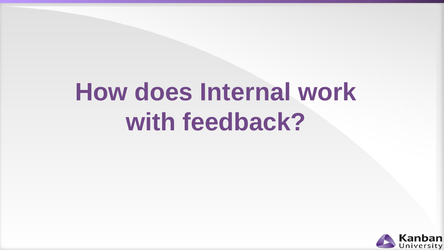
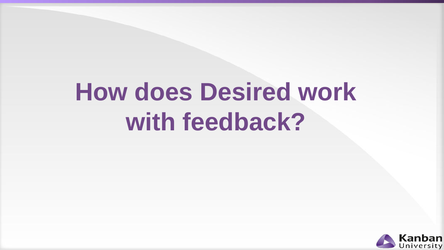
Internal: Internal -> Desired (246, 92)
